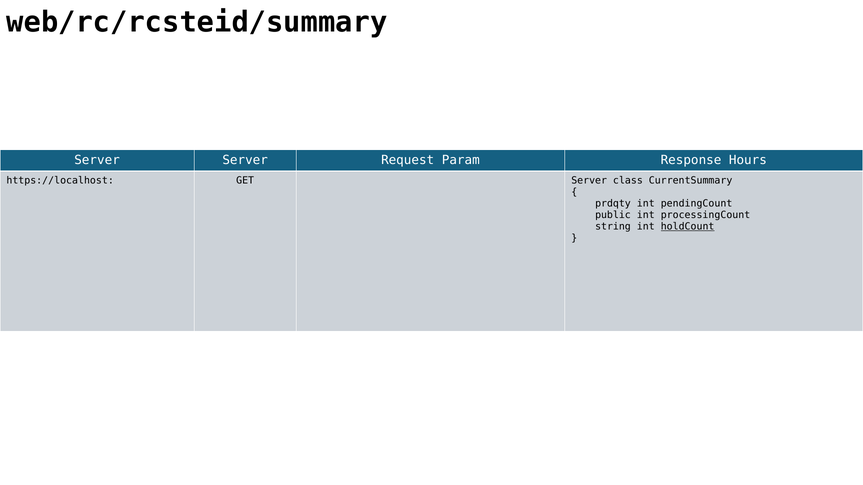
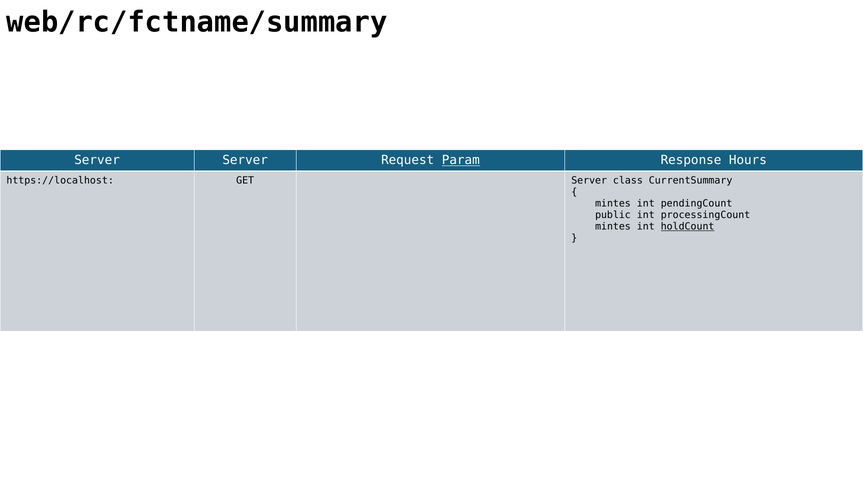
web/rc/rcsteid/summary: web/rc/rcsteid/summary -> web/rc/fctname/summary (197, 22)
Param underline: none -> present (461, 160)
prdqty: prdqty -> mintes (613, 203)
string: string -> mintes (613, 227)
